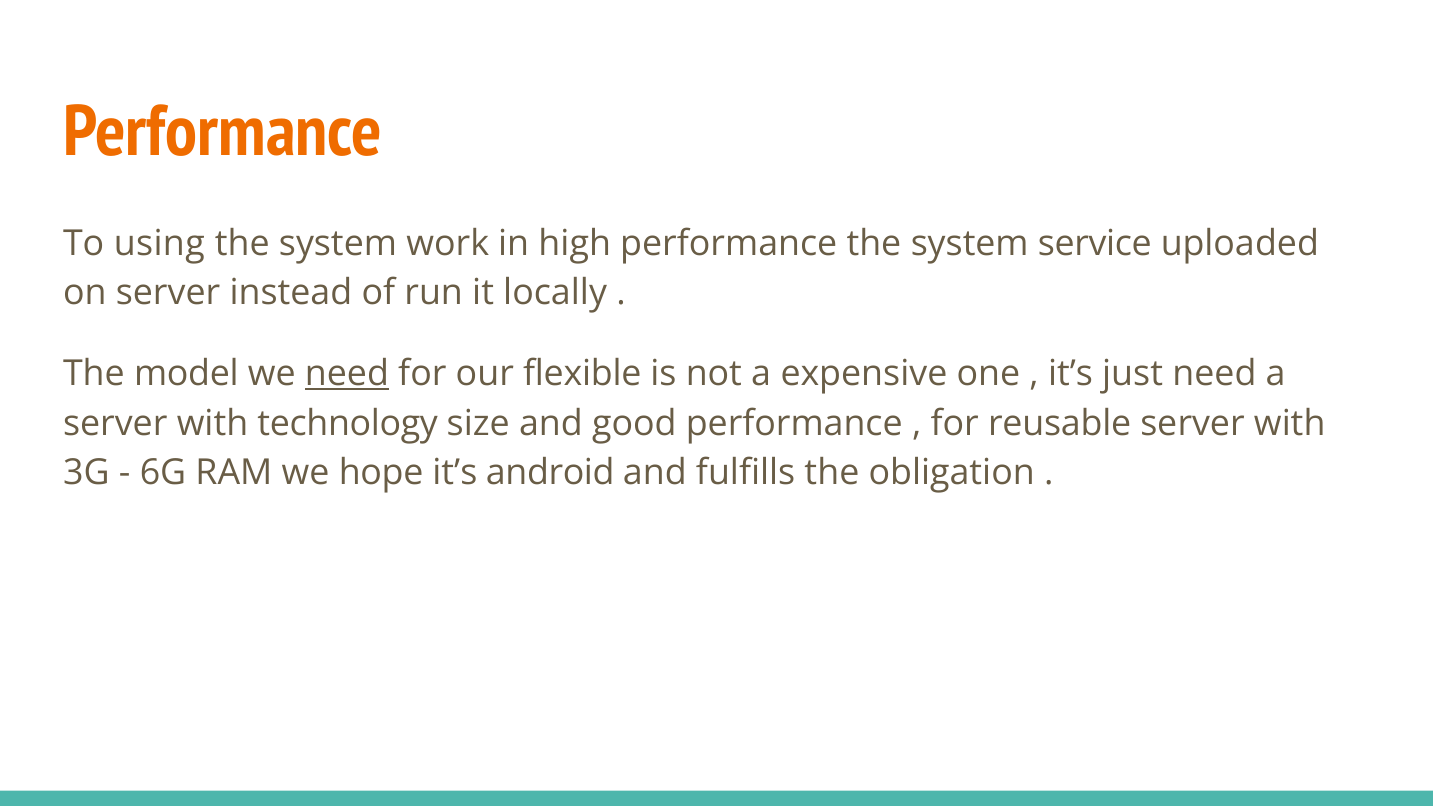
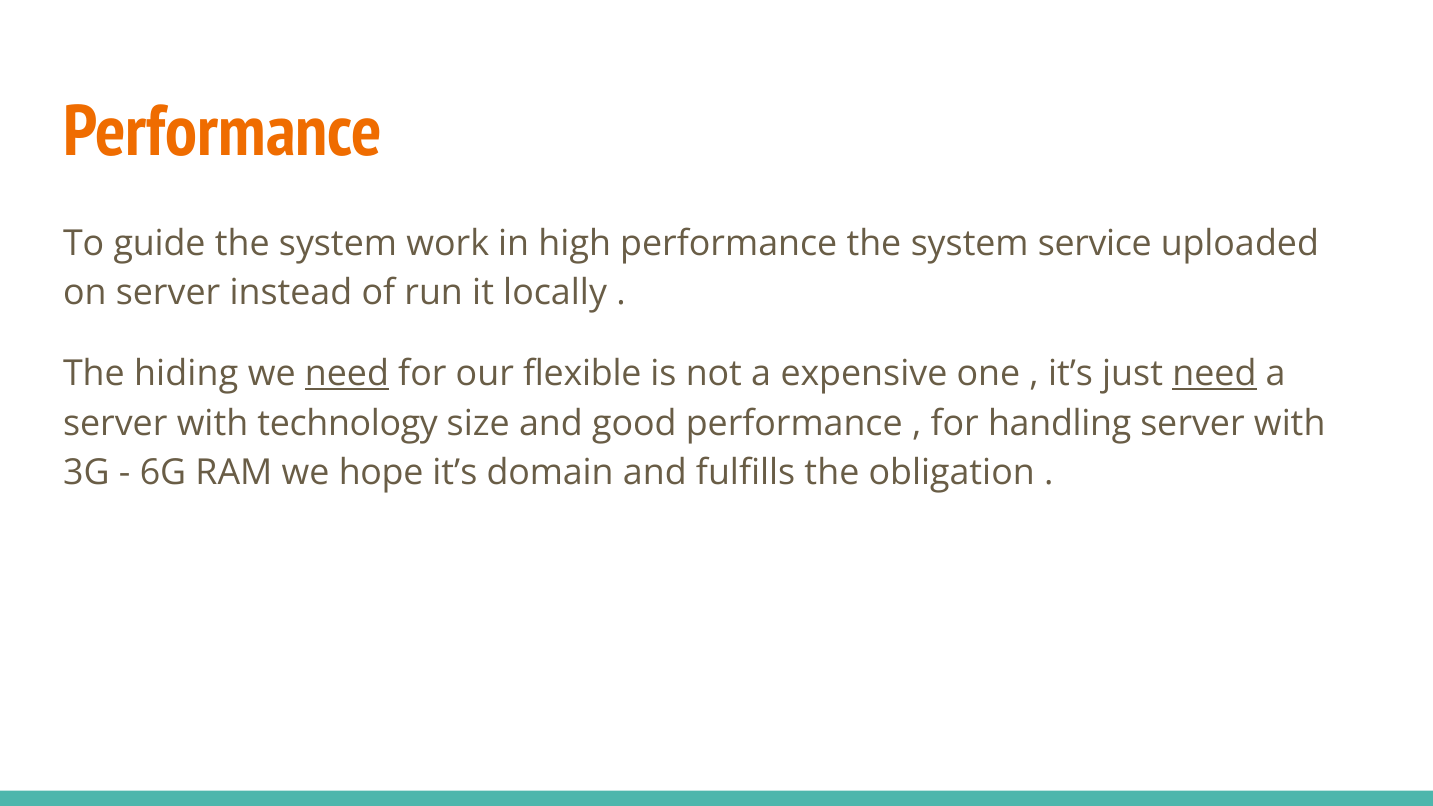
using: using -> guide (160, 243)
model: model -> hiding (186, 374)
need underline: none -> present (1214, 374)
reusable: reusable -> handling (1060, 423)
android: android -> domain (550, 473)
